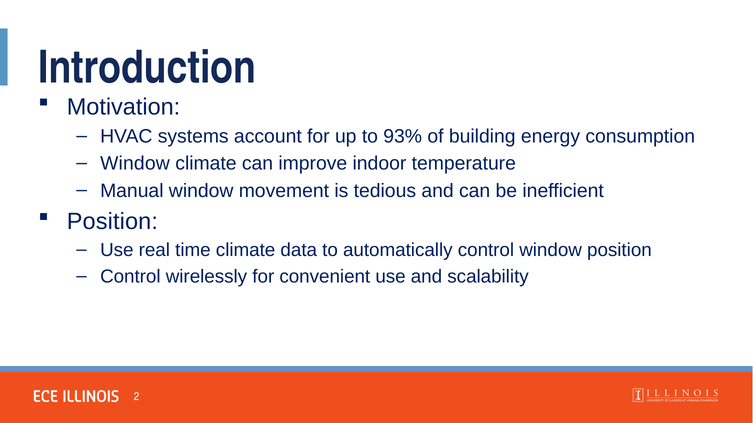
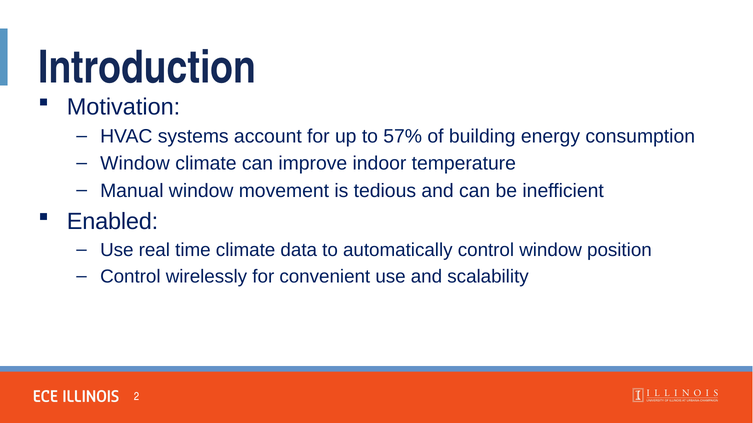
93%: 93% -> 57% (403, 137)
Position: Position -> Enabled (113, 222)
